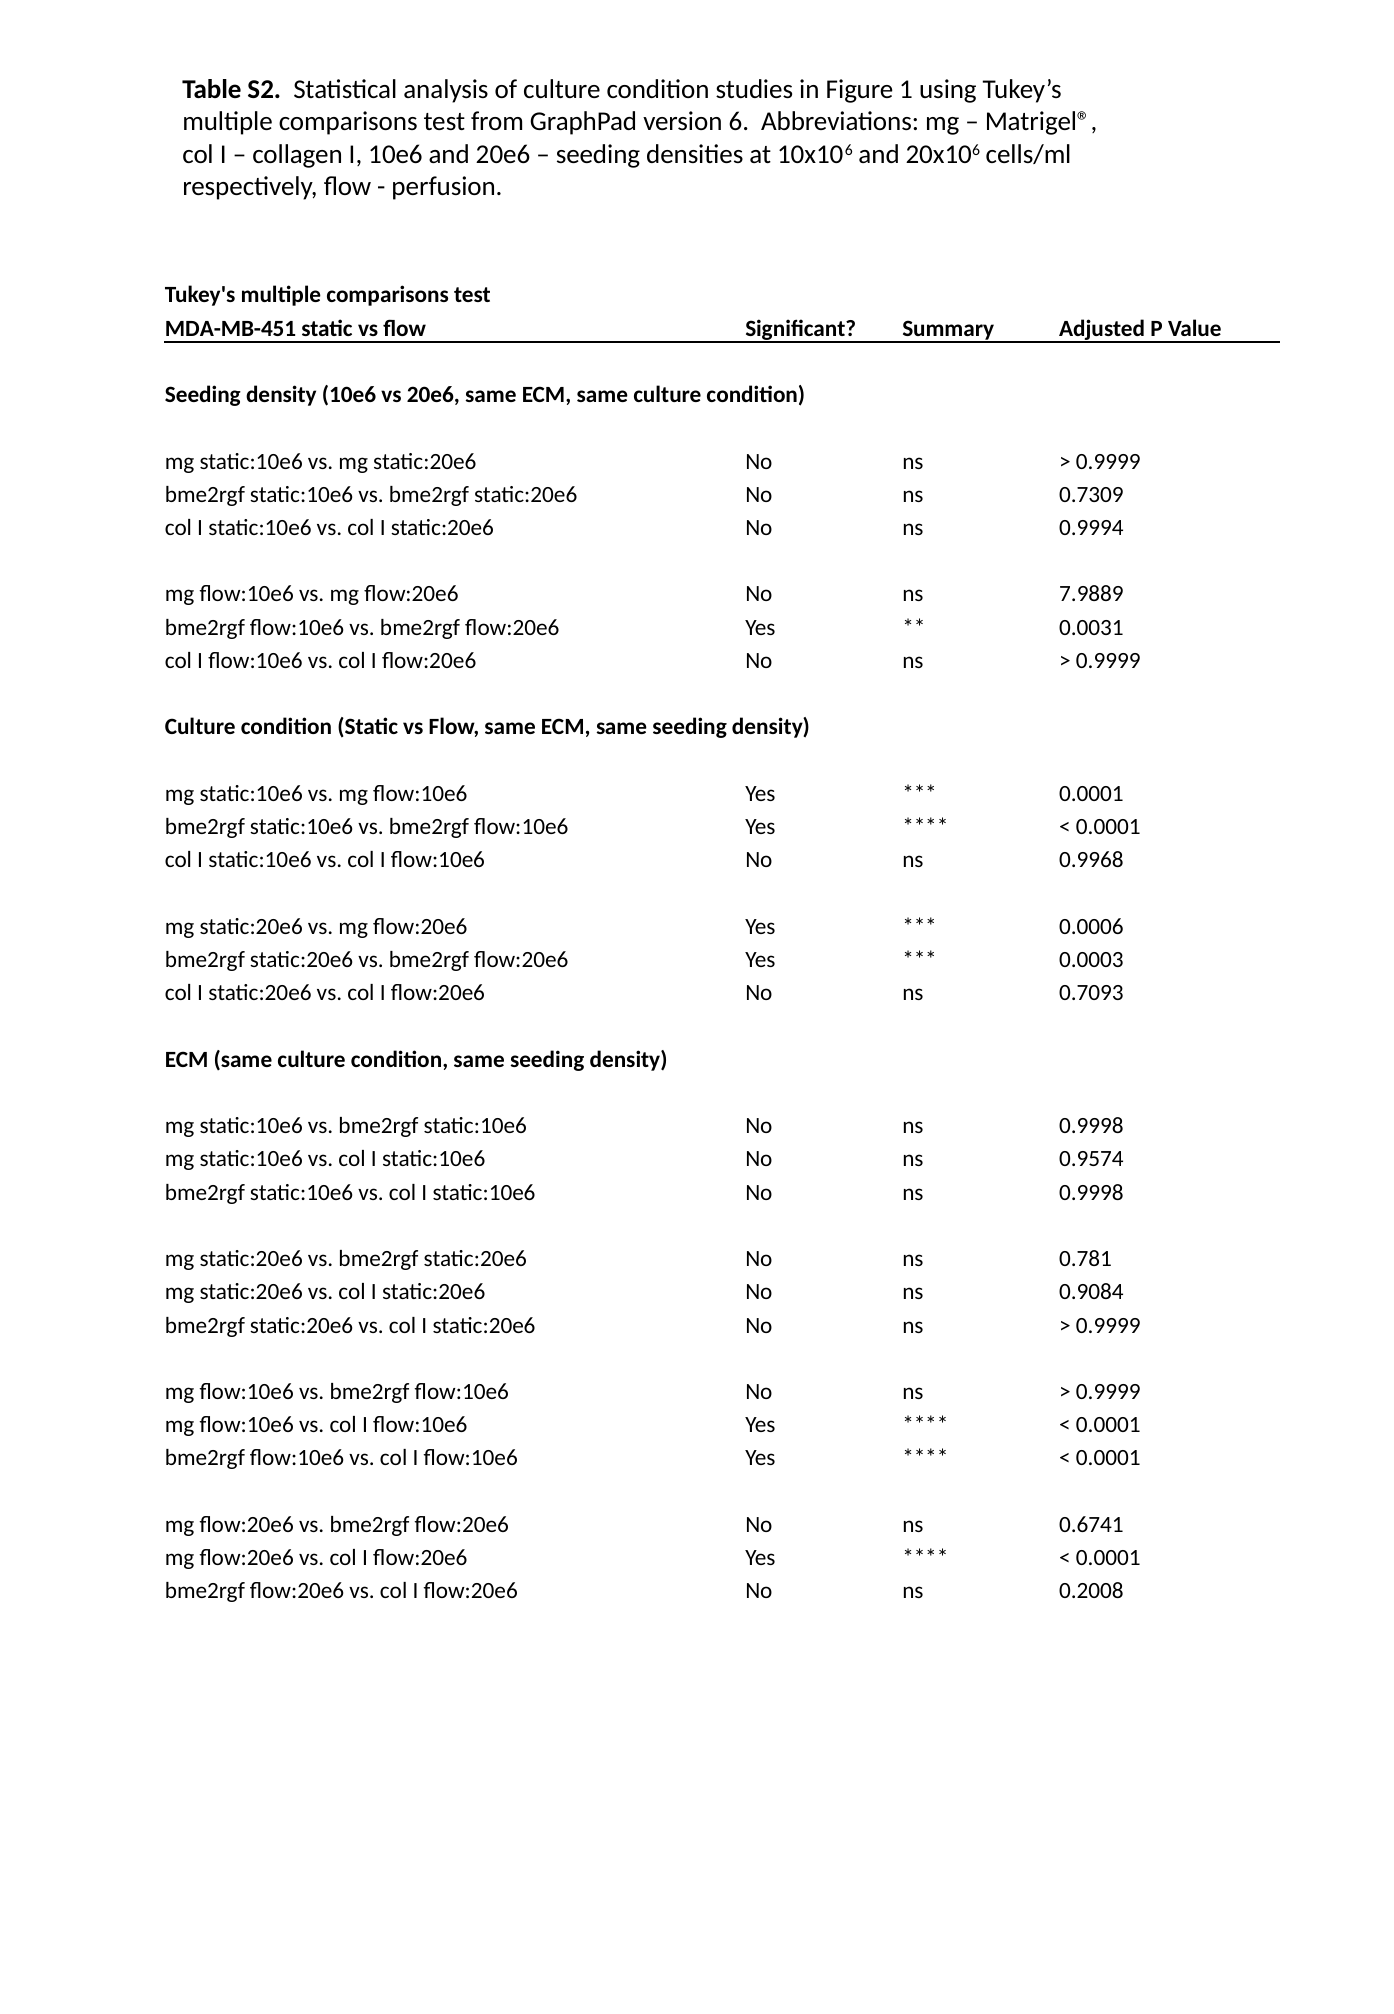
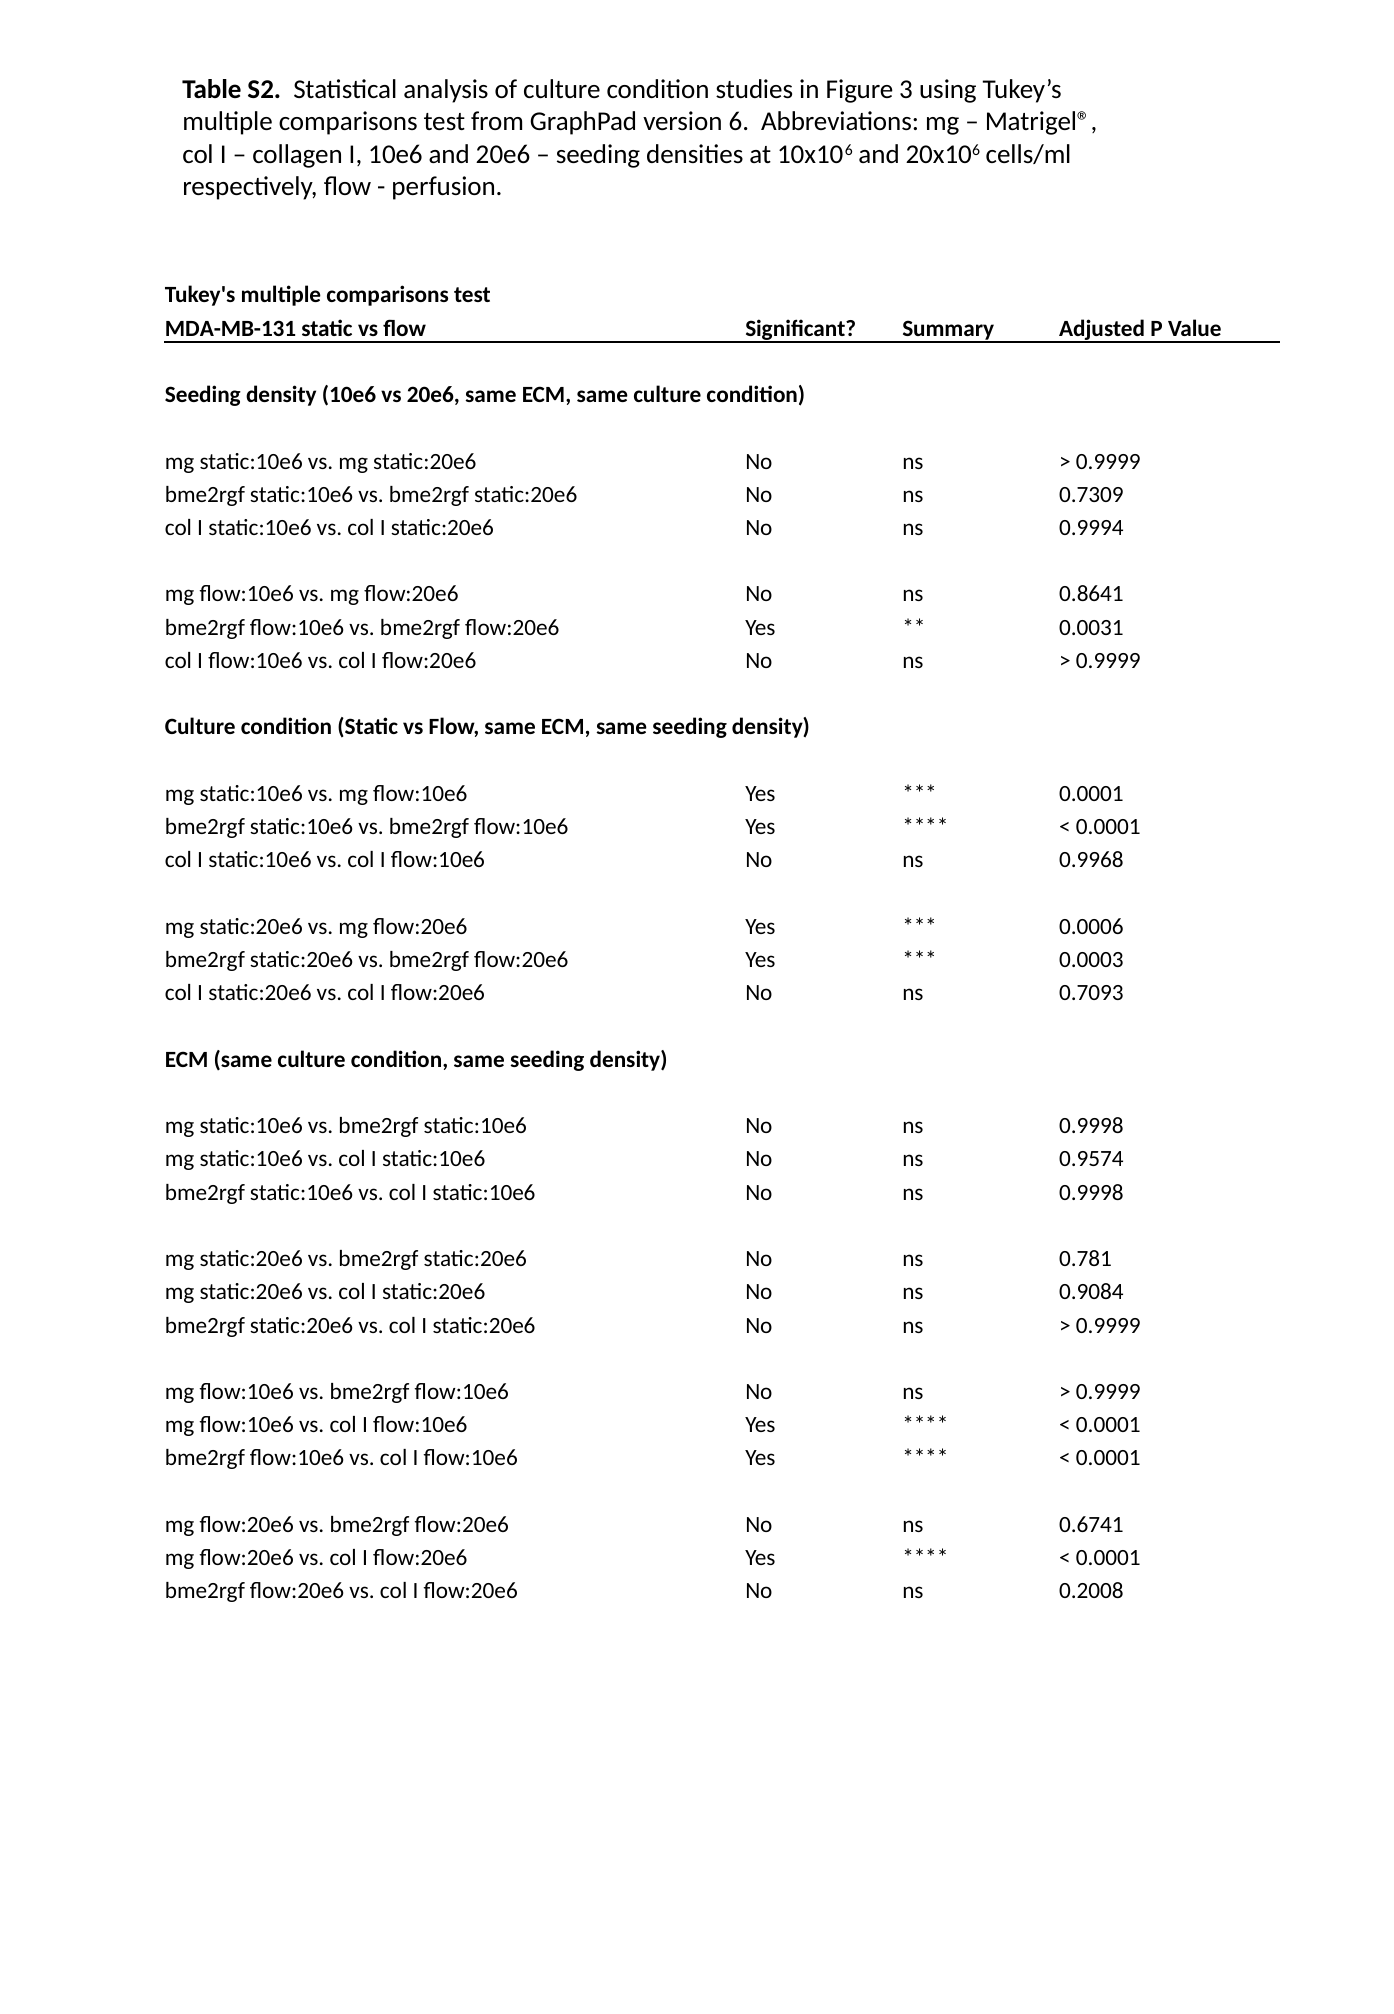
1: 1 -> 3 (906, 89)
MDA-MB-451: MDA-MB-451 -> MDA-MB-131 (231, 328)
7.9889: 7.9889 -> 0.8641 (1091, 594)
